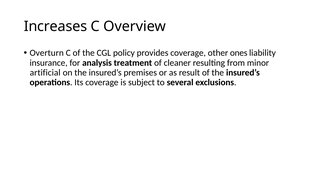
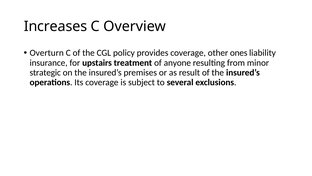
analysis: analysis -> upstairs (97, 63)
cleaner: cleaner -> anyone (177, 63)
artificial: artificial -> strategic (45, 72)
